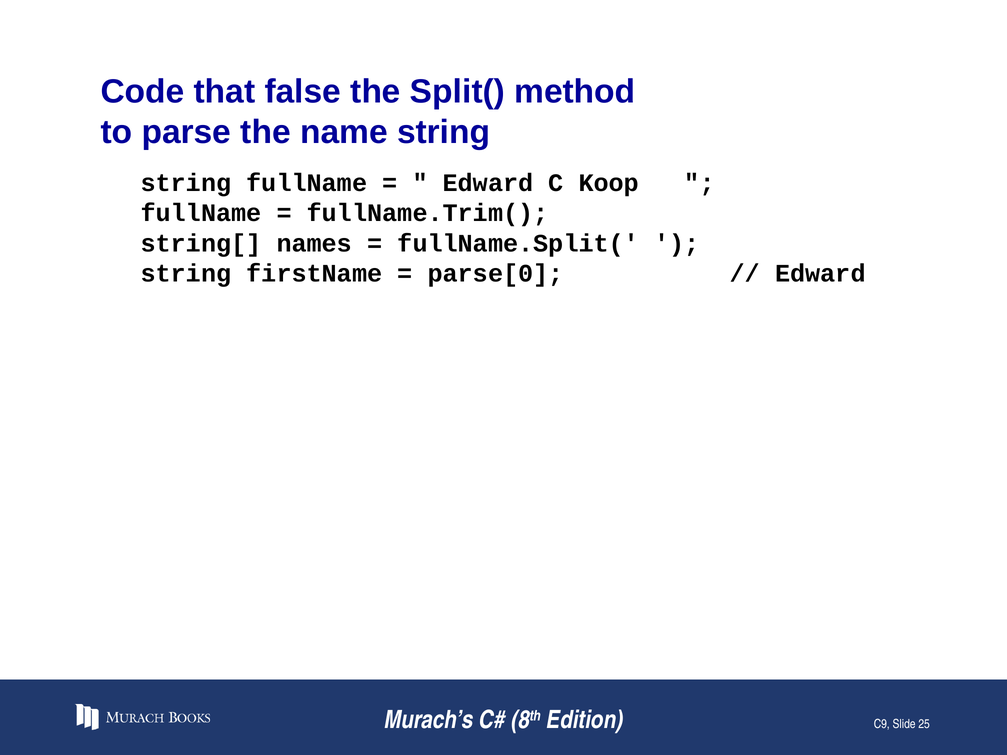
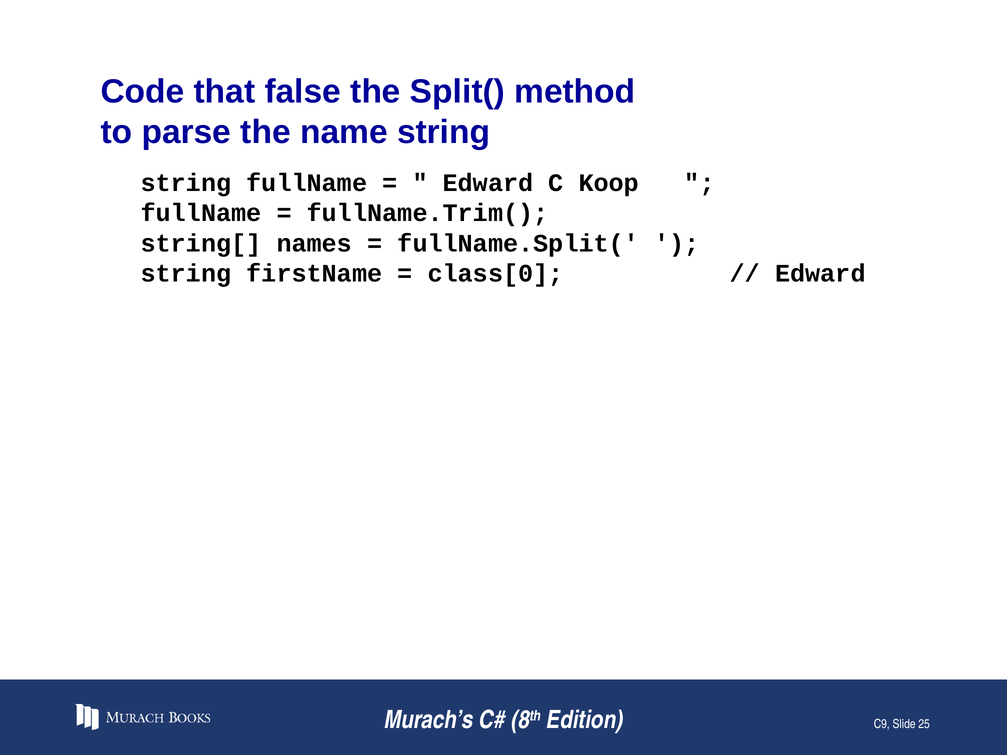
parse[0: parse[0 -> class[0 (496, 274)
